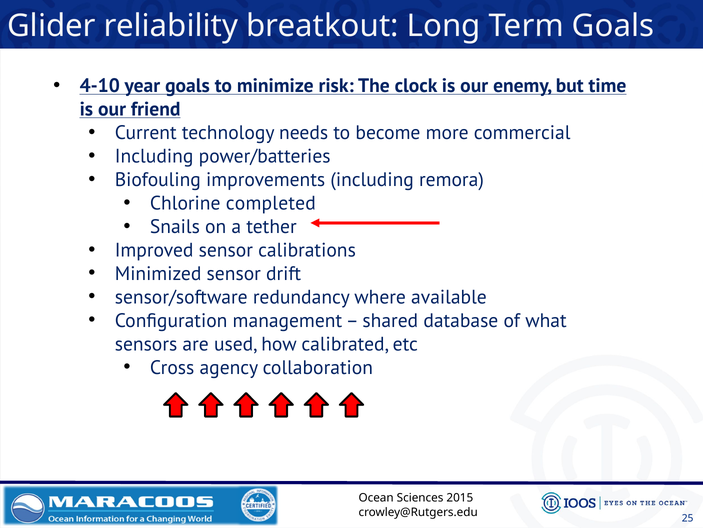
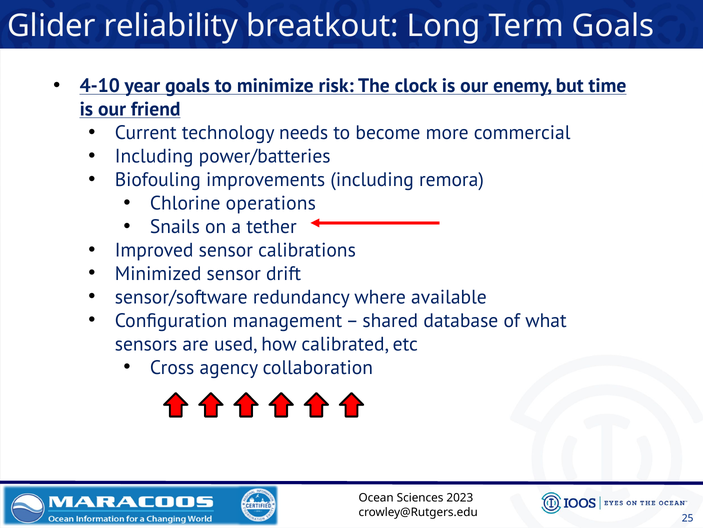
completed: completed -> operations (271, 203)
2015: 2015 -> 2023 (460, 497)
